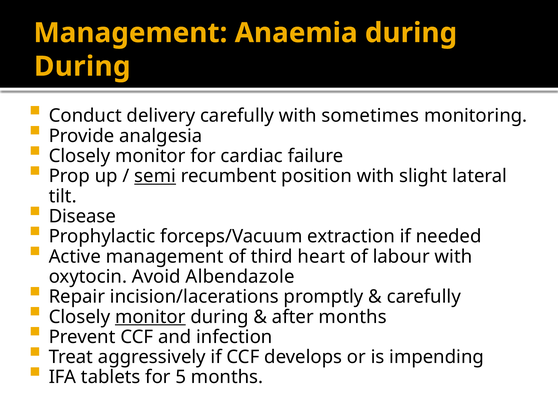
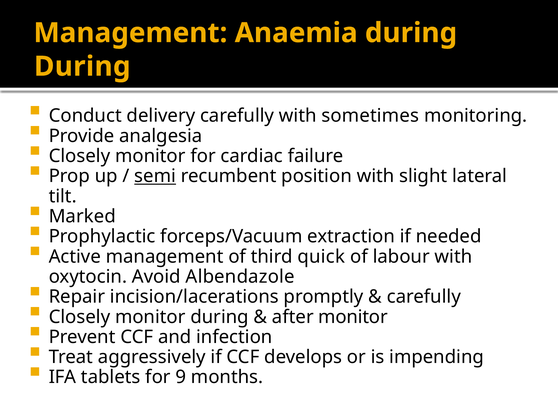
Disease: Disease -> Marked (82, 216)
heart: heart -> quick (321, 256)
monitor underline: present -> none (150, 316)
after months: months -> monitor (353, 316)
5: 5 -> 9 (181, 377)
